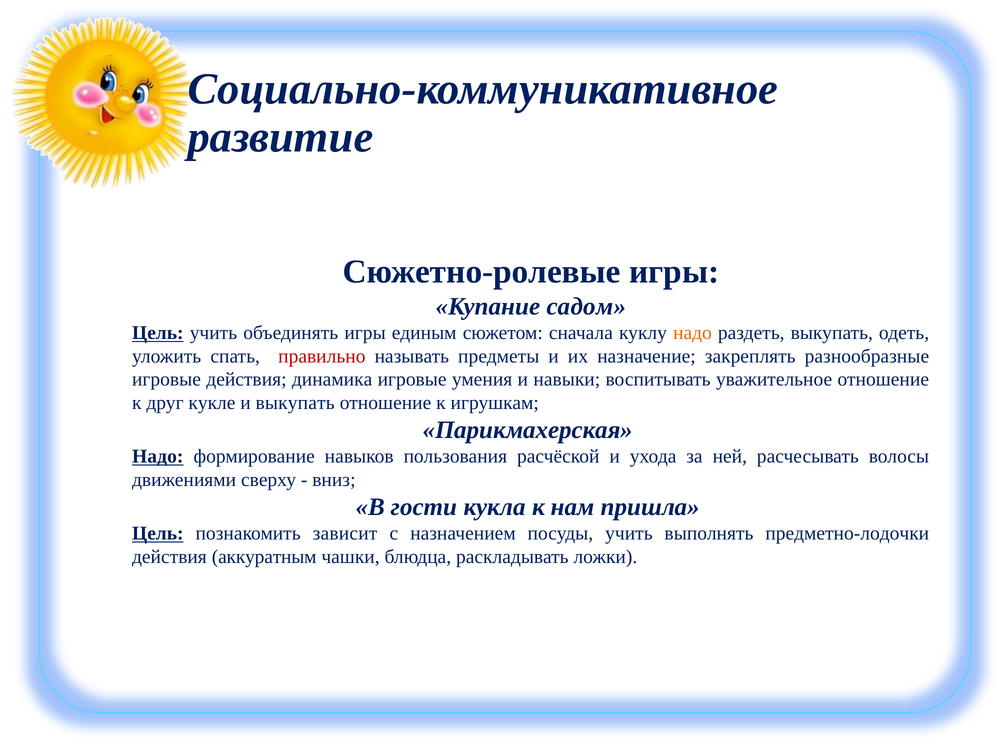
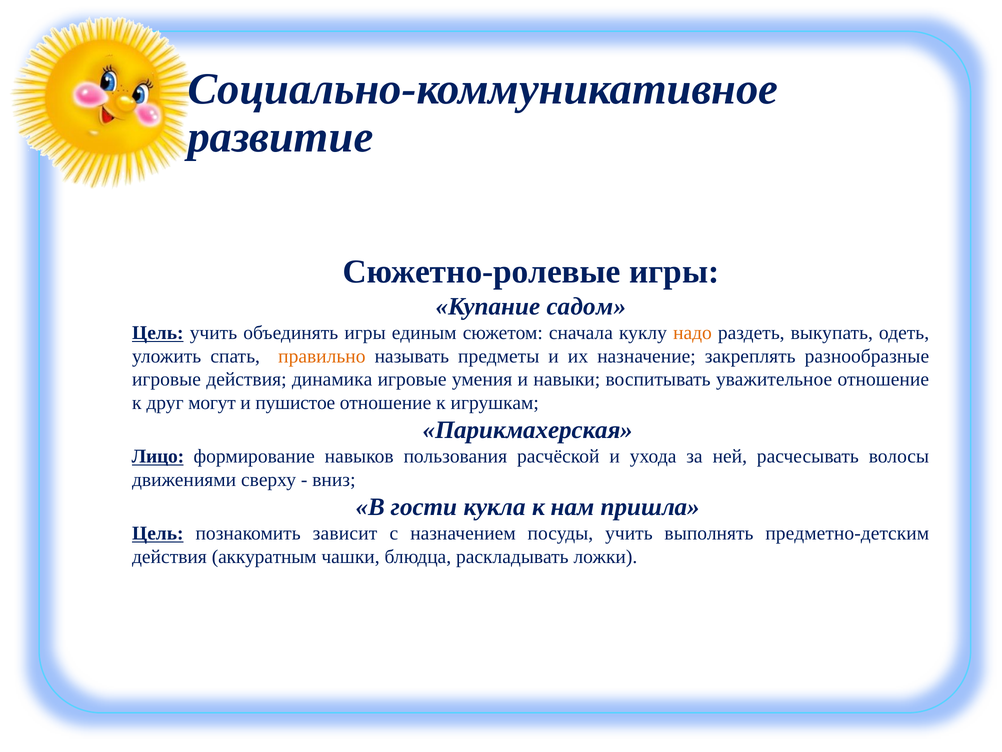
правильно colour: red -> orange (322, 356)
кукле: кукле -> могут (212, 403)
и выкупать: выкупать -> пушистое (295, 403)
Надо: Надо -> Лицо (158, 456)
предметно-лодочки: предметно-лодочки -> предметно-детским (847, 533)
